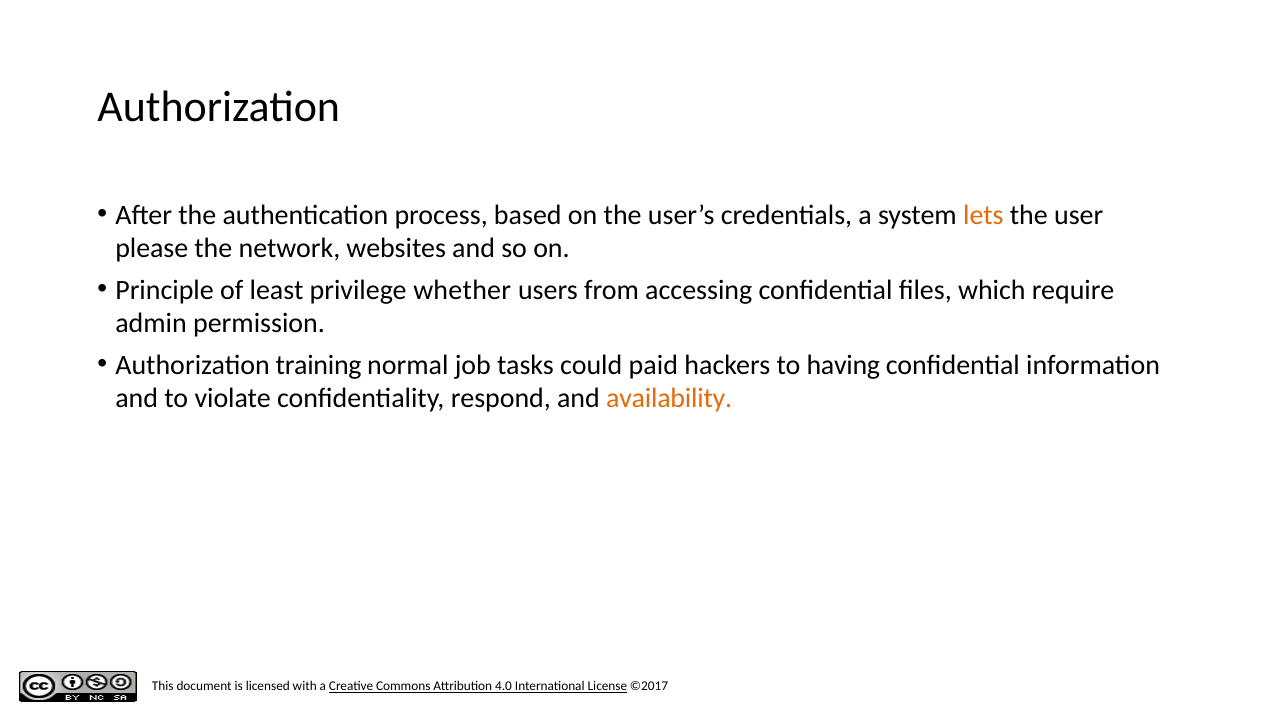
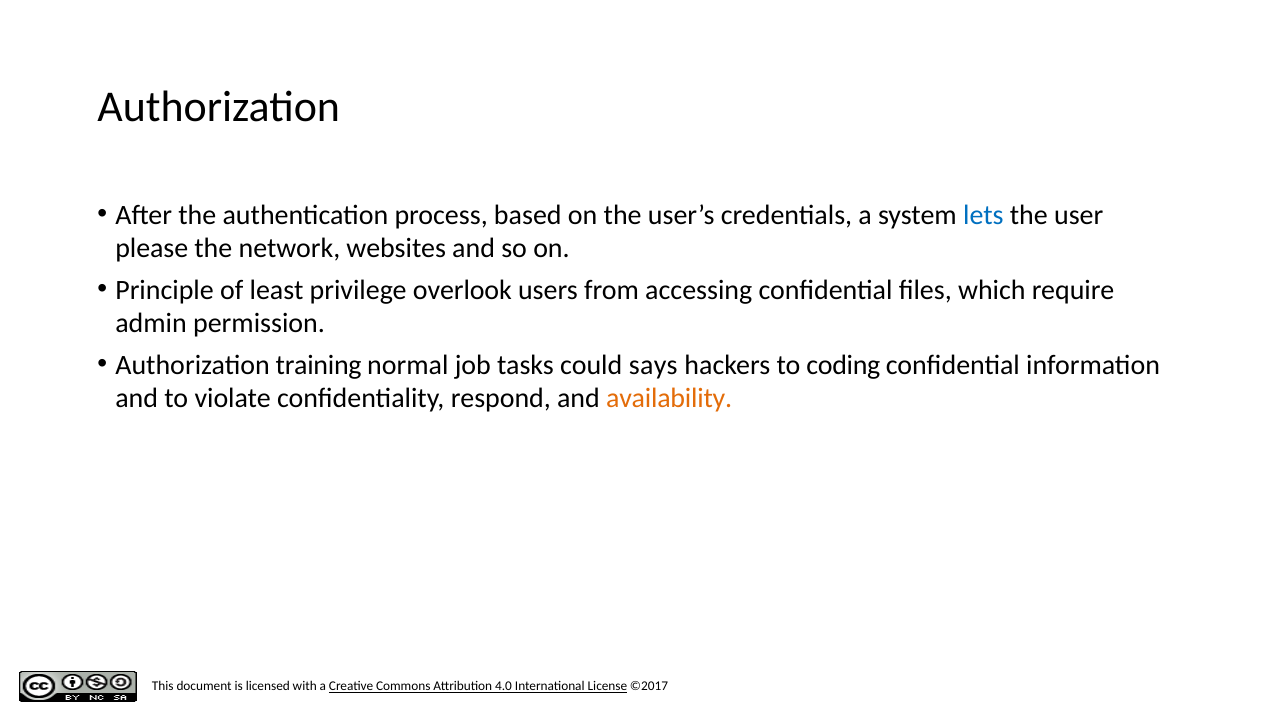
lets colour: orange -> blue (983, 215)
whether: whether -> overlook (462, 290)
paid: paid -> says (653, 365)
having: having -> coding (843, 365)
